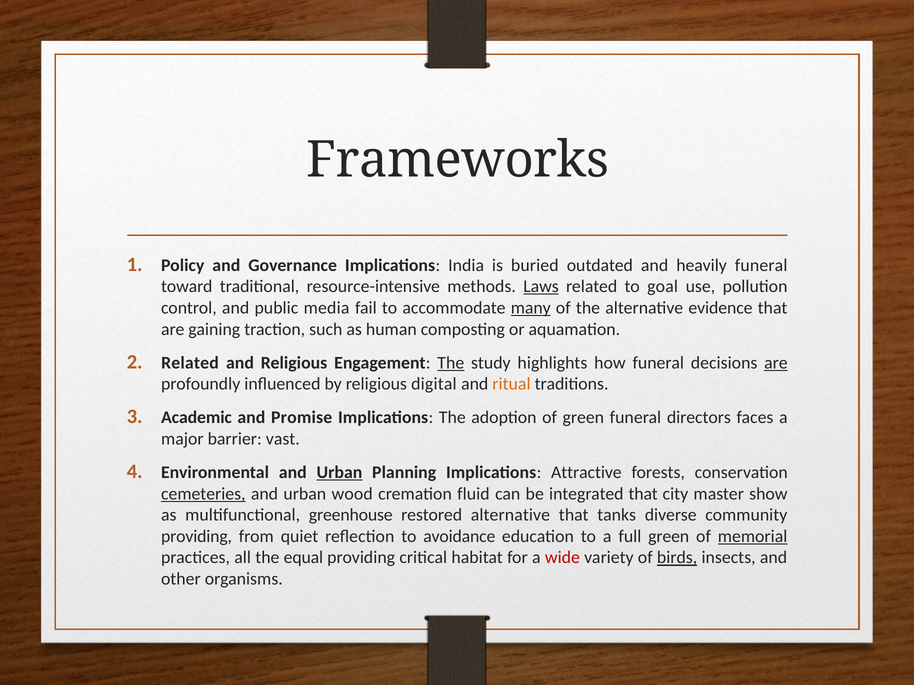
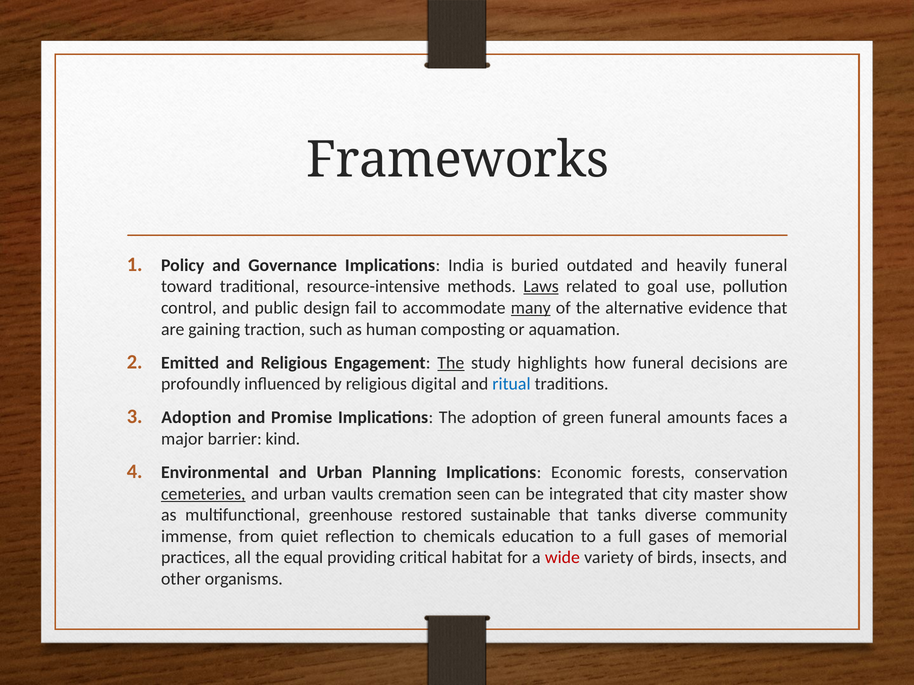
media: media -> design (327, 308)
Related: Related -> Emitted (190, 363)
are underline: present -> none (776, 363)
ritual colour: orange -> blue (511, 384)
Academic: Academic -> Adoption (196, 418)
directors: directors -> amounts (699, 418)
vast: vast -> kind (283, 439)
Urban underline: present -> none (339, 473)
Attractive: Attractive -> Economic (586, 473)
wood: wood -> vaults (352, 494)
fluid: fluid -> seen (474, 494)
restored alternative: alternative -> sustainable (511, 515)
providing: providing -> immense (196, 537)
avoidance: avoidance -> chemicals (459, 537)
full green: green -> gases (669, 537)
memorial underline: present -> none (753, 537)
birds underline: present -> none (677, 558)
